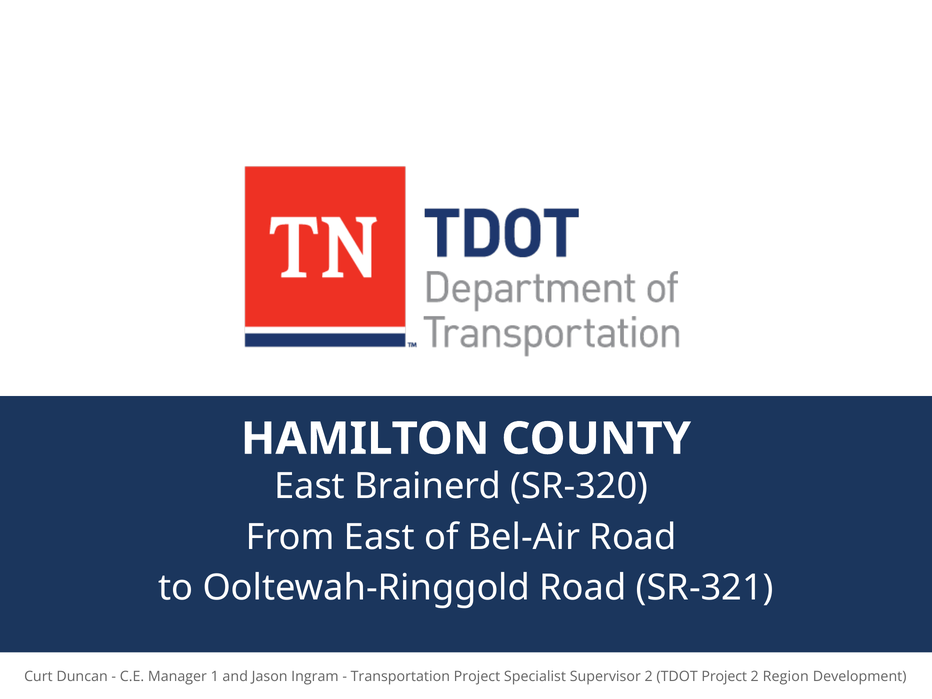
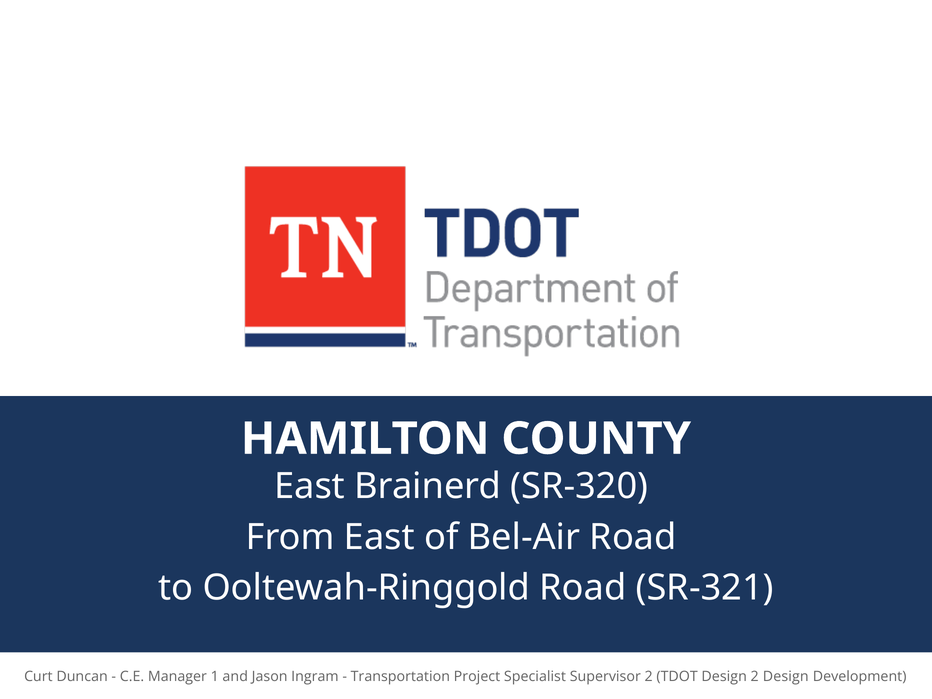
TDOT Project: Project -> Design (724, 677)
2 Region: Region -> Design (786, 677)
